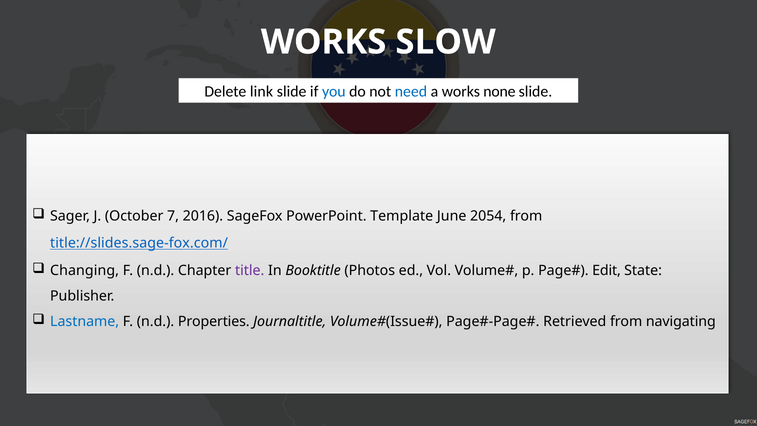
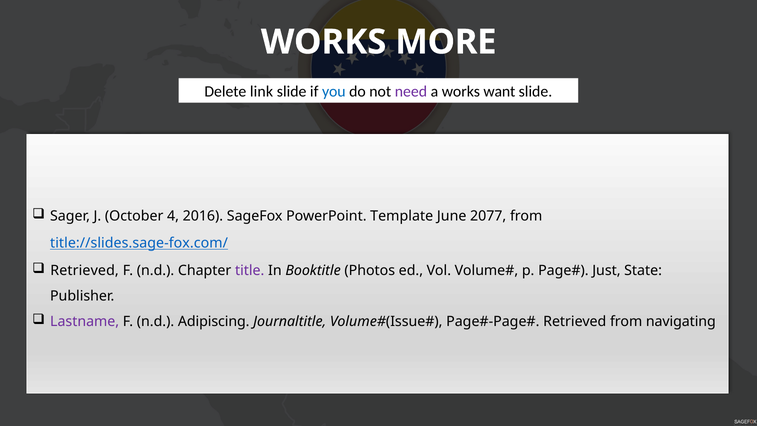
SLOW: SLOW -> MORE (446, 42)
need colour: blue -> purple (411, 92)
none: none -> want (499, 92)
7: 7 -> 4 (173, 216)
2054: 2054 -> 2077 (488, 216)
Changing: Changing -> Retrieved (85, 271)
Edit: Edit -> Just (606, 271)
Lastname colour: blue -> purple (85, 322)
Properties: Properties -> Adipiscing (214, 322)
